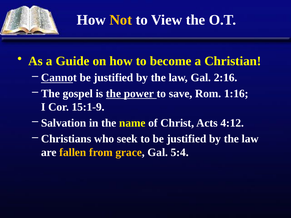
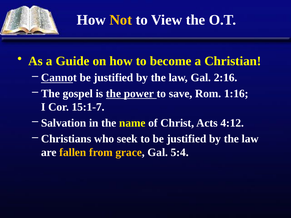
15:1-9: 15:1-9 -> 15:1-7 (88, 107)
